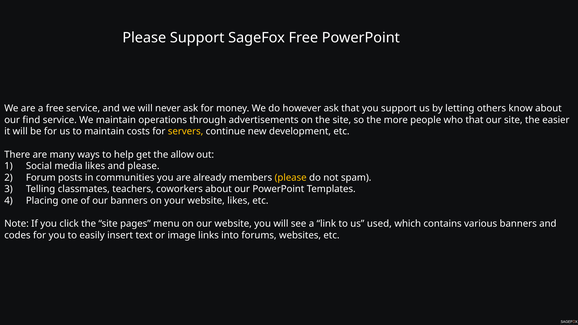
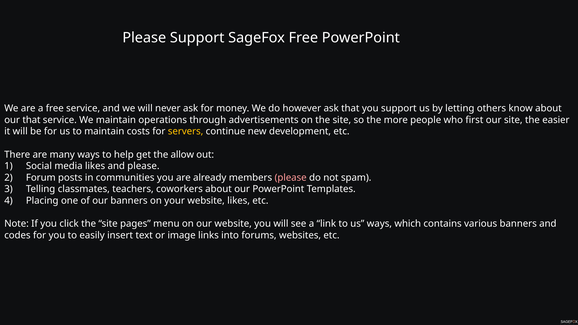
our find: find -> that (31, 120)
who that: that -> first (474, 120)
please colour: yellow -> pink (291, 178)
us used: used -> ways (379, 224)
